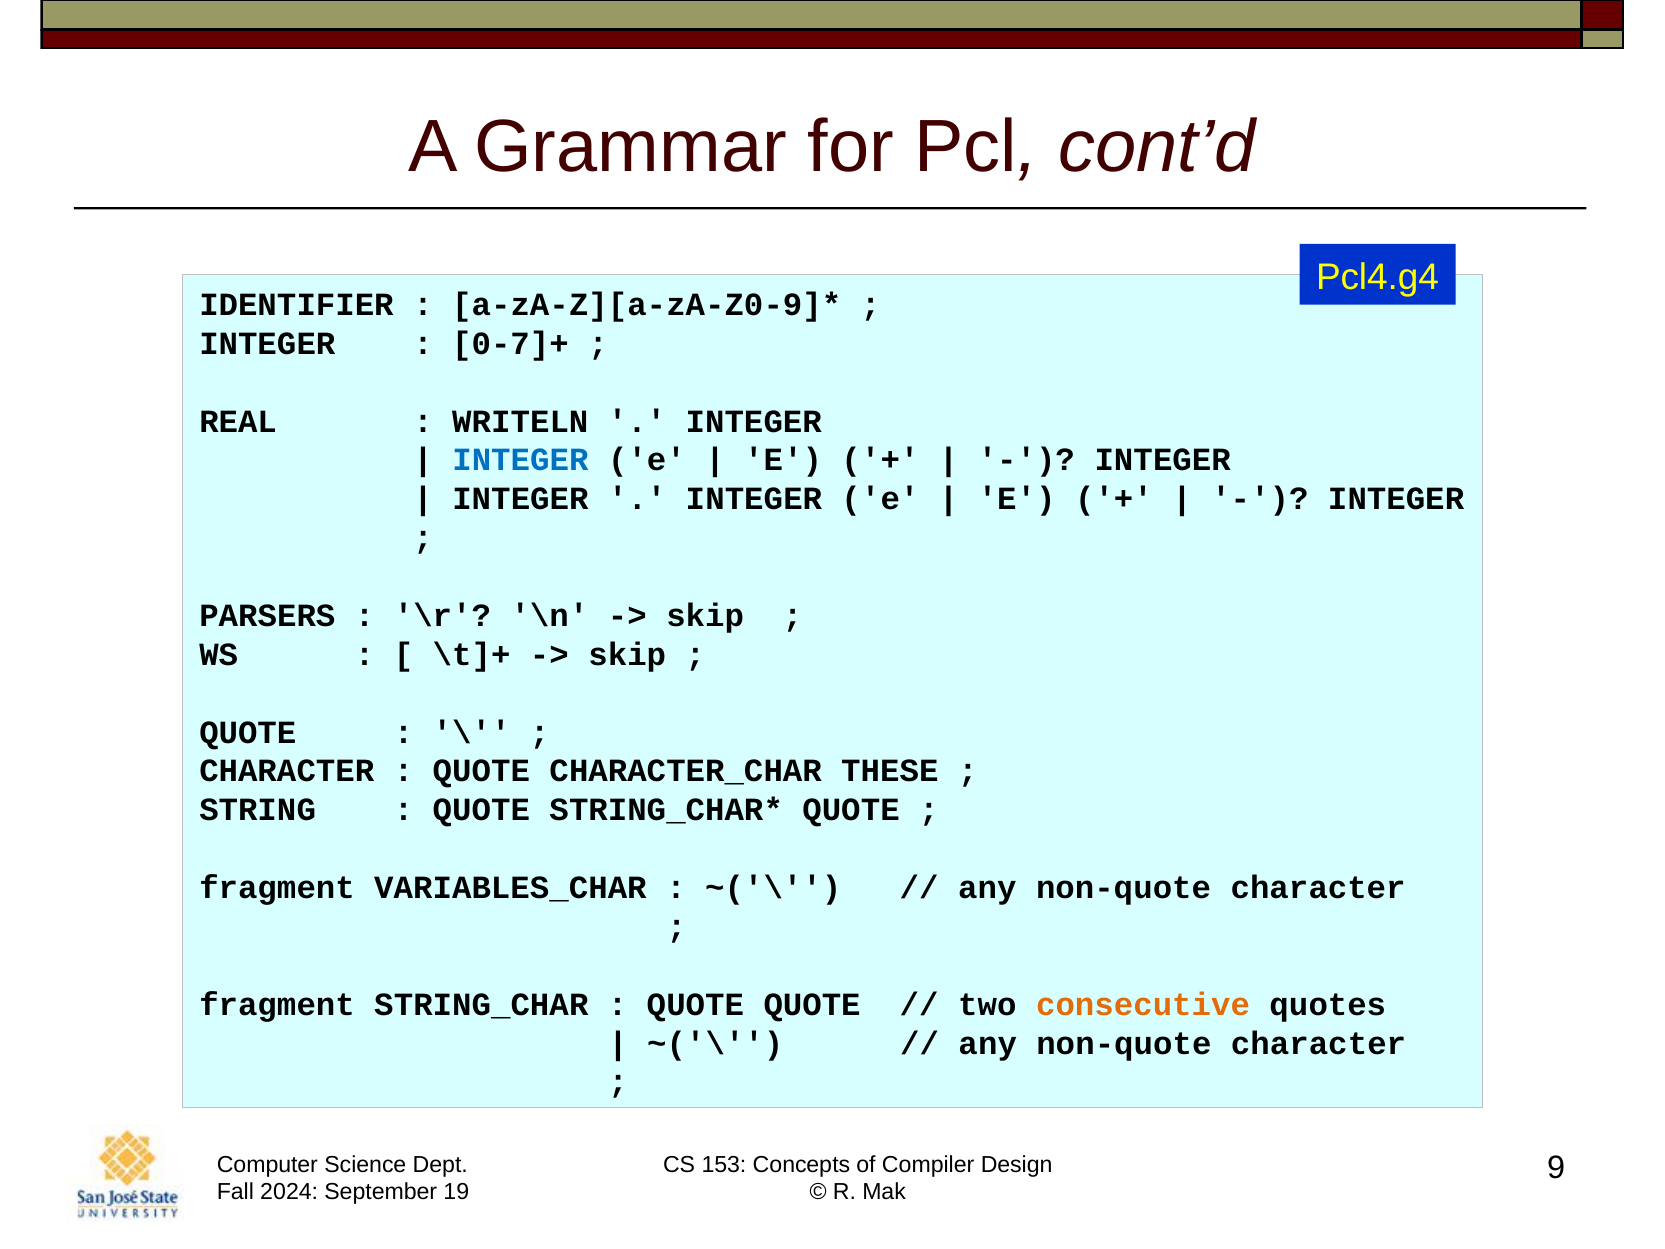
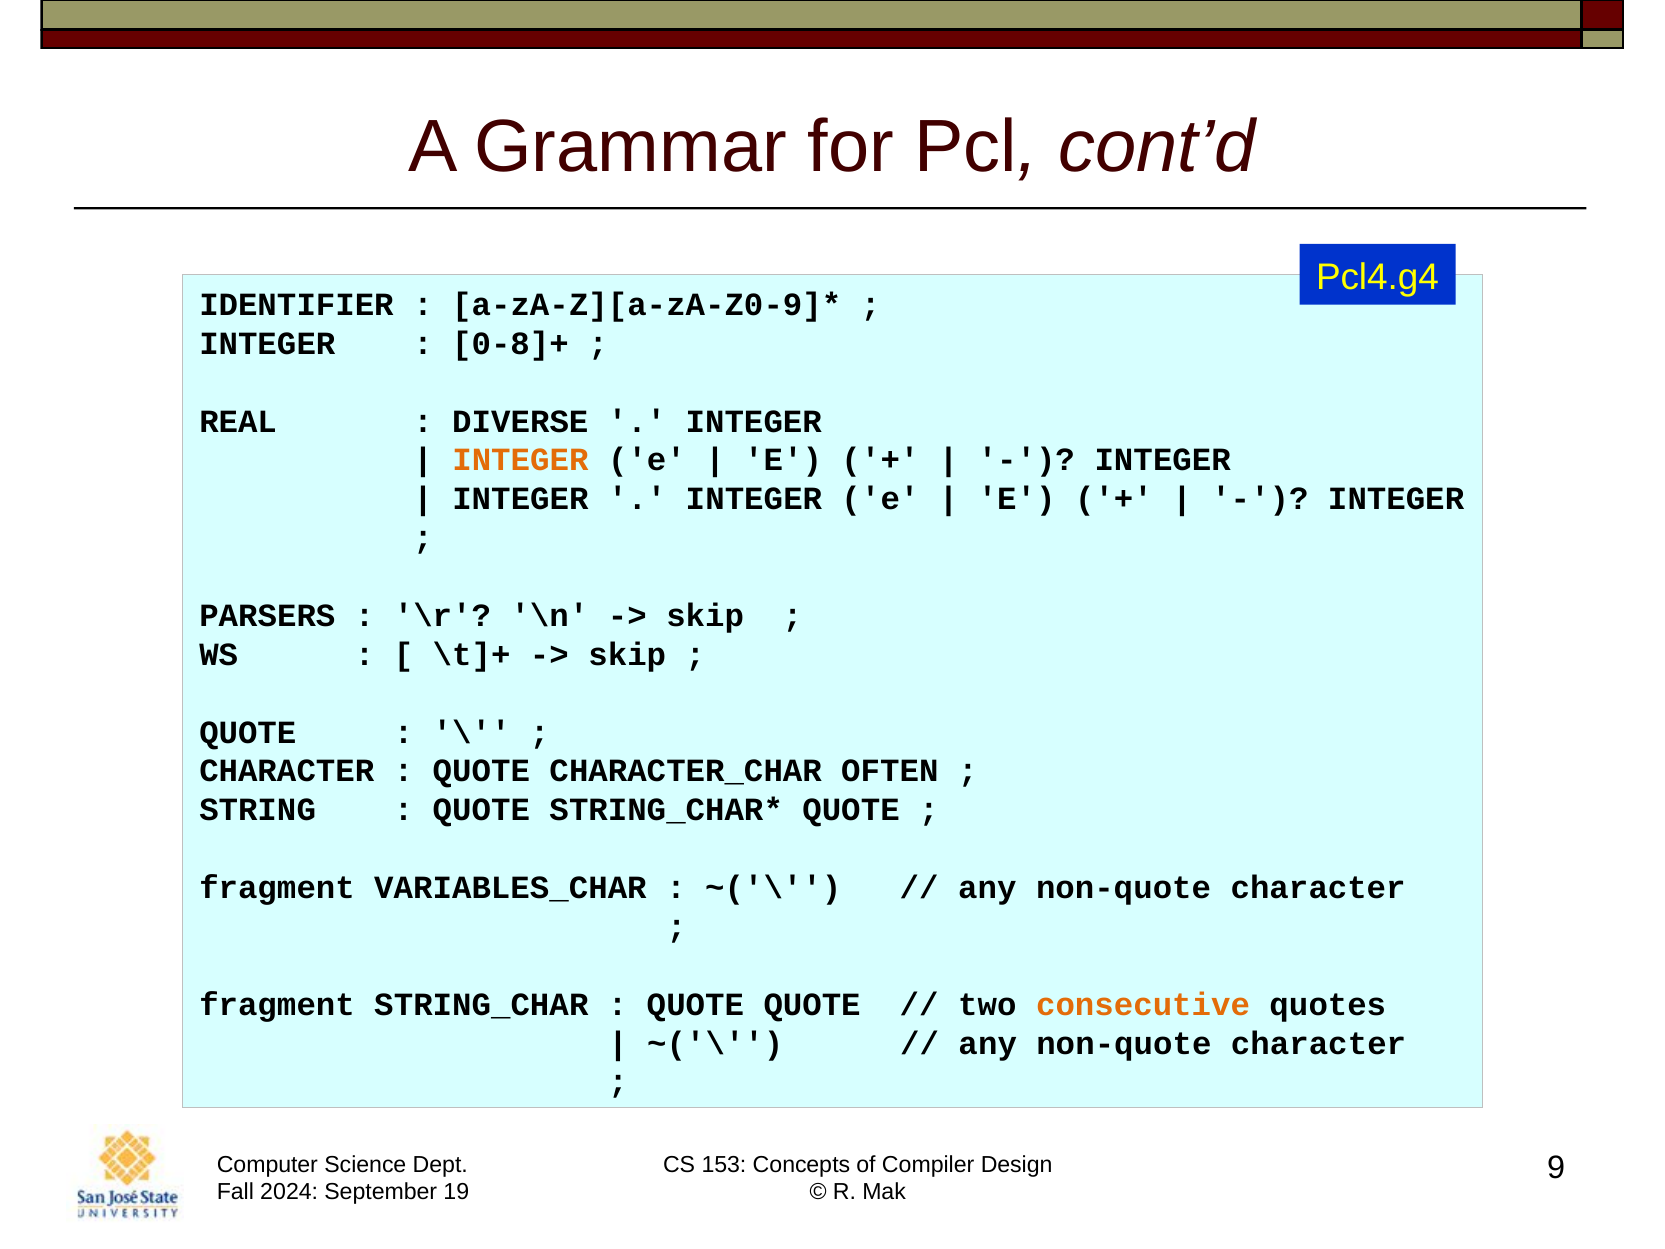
0-7]+: 0-7]+ -> 0-8]+ (510, 343)
WRITELN: WRITELN -> DIVERSE (520, 421)
INTEGER colour: blue -> orange (520, 460)
THESE: THESE -> OFTEN (890, 771)
